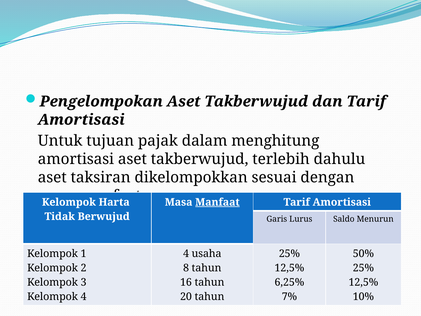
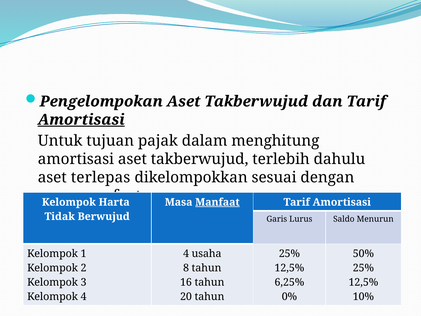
Amortisasi underline: none -> present (81, 120)
taksiran: taksiran -> terlepas (101, 177)
7%: 7% -> 0% (289, 296)
